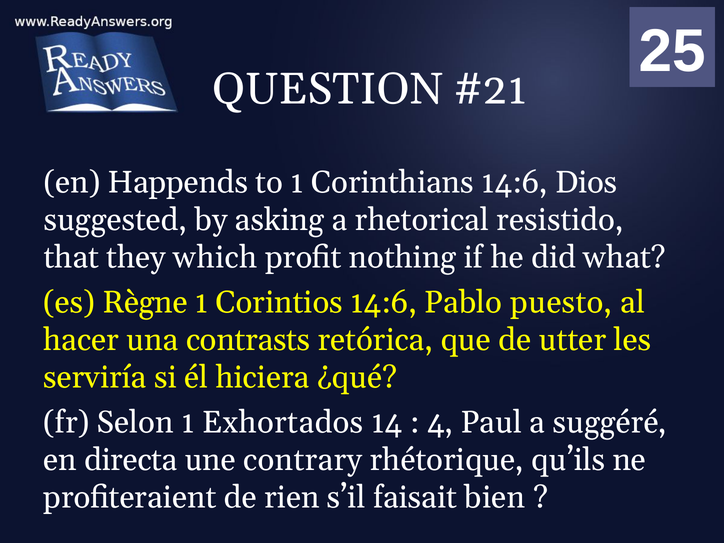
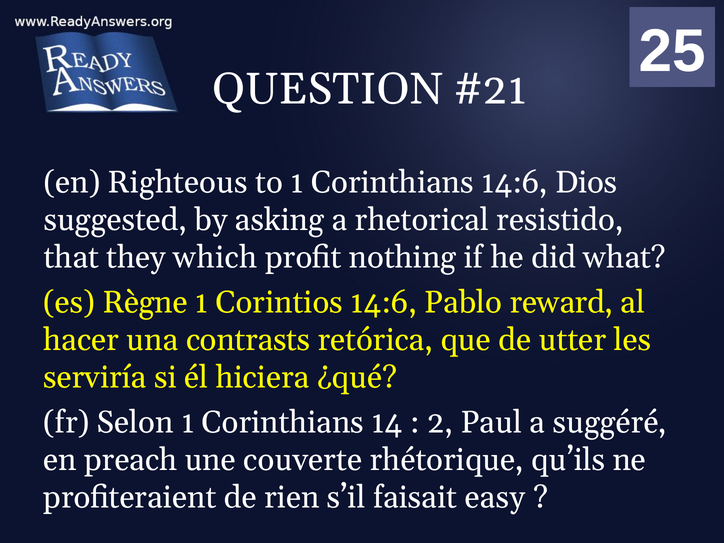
Happends: Happends -> Righteous (178, 182)
puesto: puesto -> reward (562, 303)
Selon 1 Exhortados: Exhortados -> Corinthians (283, 423)
4: 4 -> 2 (440, 423)
directa: directa -> preach (131, 460)
contrary: contrary -> couverte (303, 460)
bien: bien -> easy (495, 497)
